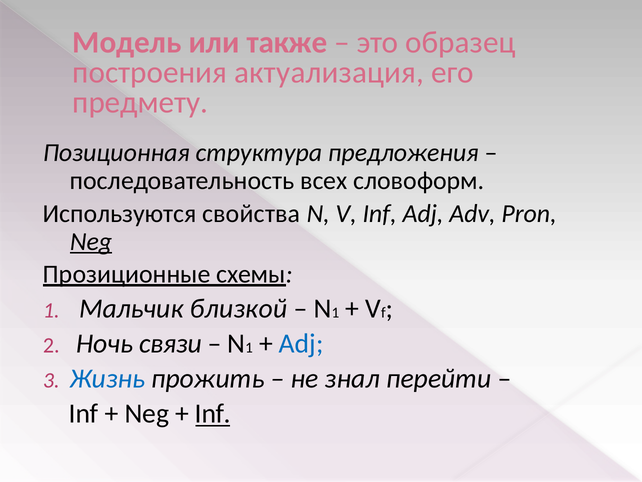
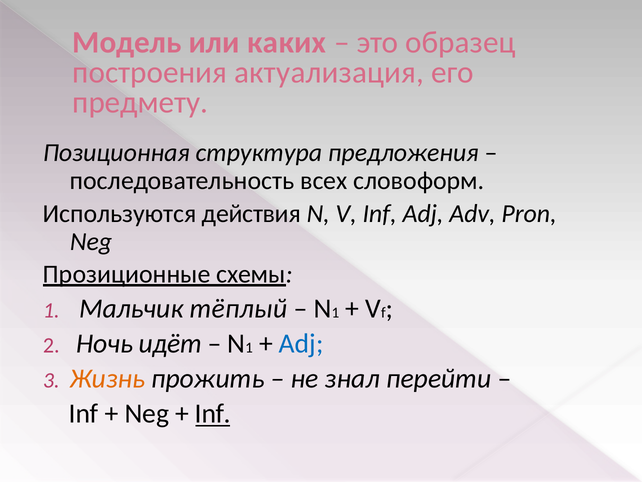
также: также -> каких (287, 43)
свойства: свойства -> действия (251, 213)
Neg underline: present -> none (91, 241)
близкой: близкой -> тёплый (238, 308)
связи: связи -> идёт (170, 343)
Жизнь colour: blue -> orange (108, 378)
